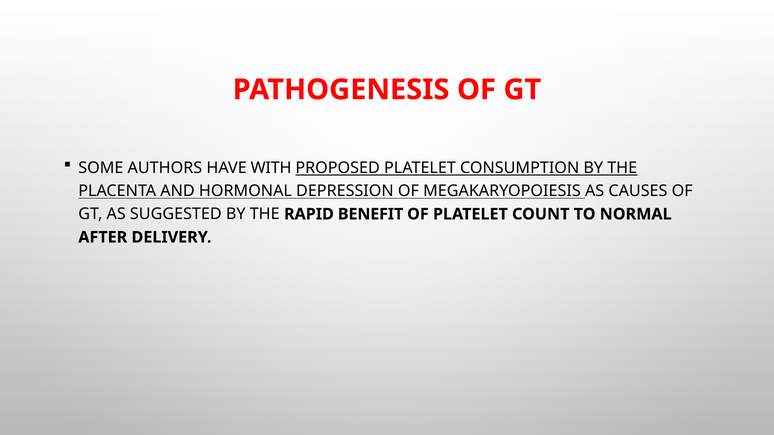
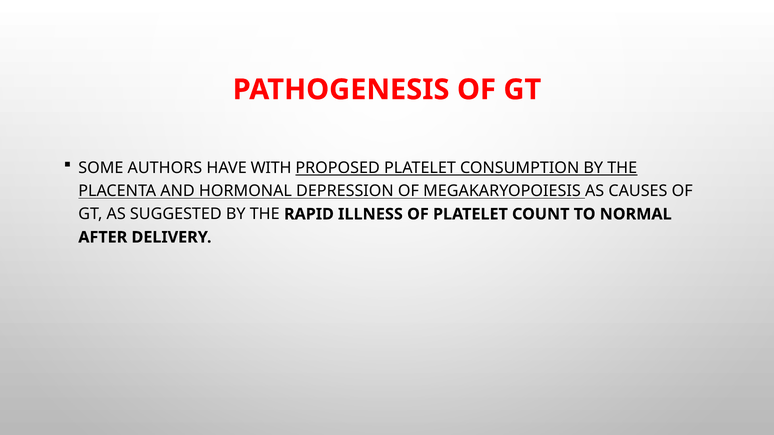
BENEFIT: BENEFIT -> ILLNESS (370, 214)
